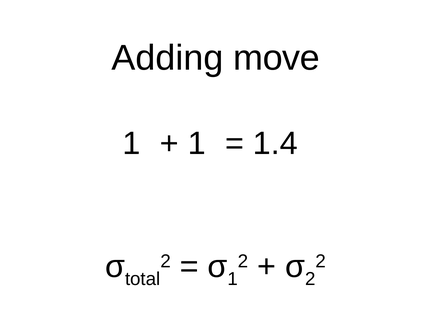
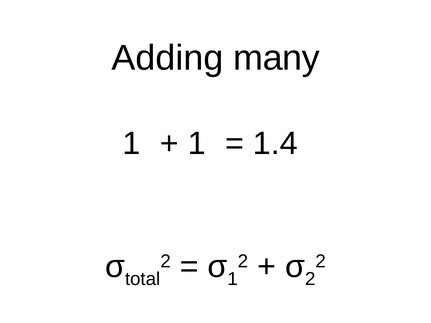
move: move -> many (277, 58)
